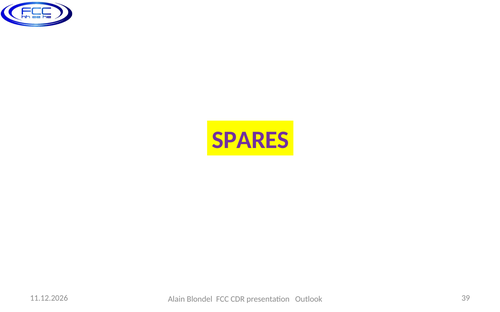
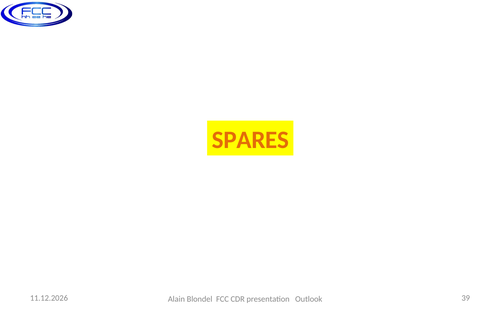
SPARES colour: purple -> orange (250, 140)
